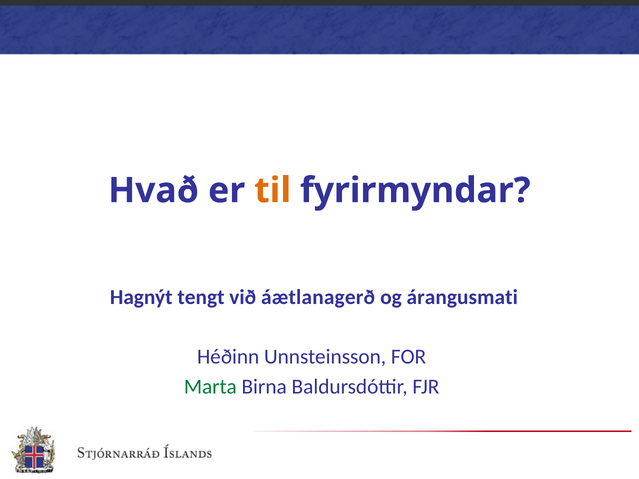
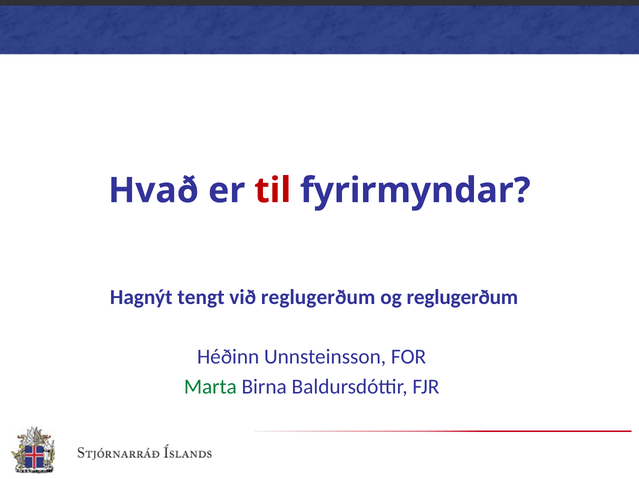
til colour: orange -> red (273, 191)
við áætlanagerð: áætlanagerð -> reglugerðum (318, 297)
og árangusmati: árangusmati -> reglugerðum (462, 297)
